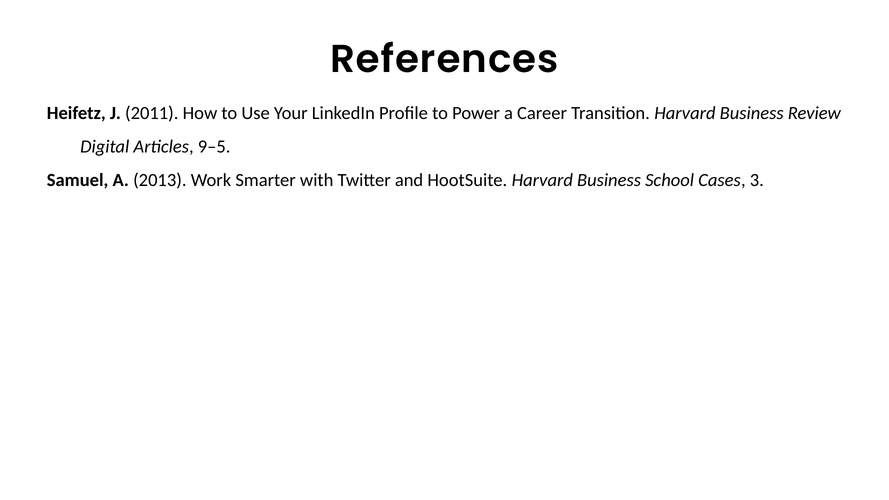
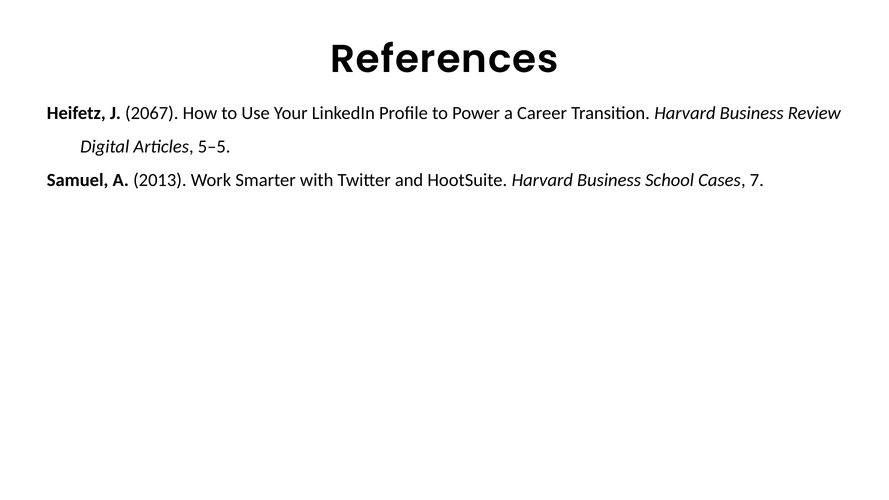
2011: 2011 -> 2067 (152, 113)
9–5: 9–5 -> 5–5 (214, 147)
3: 3 -> 7 (757, 180)
